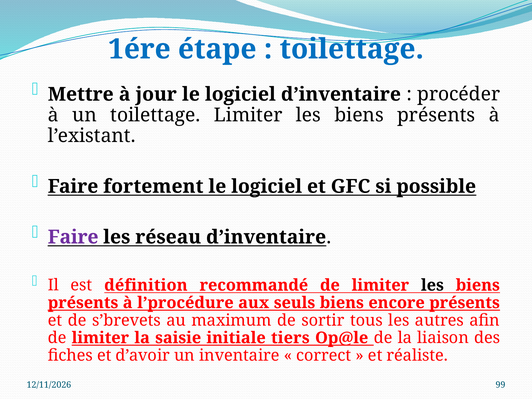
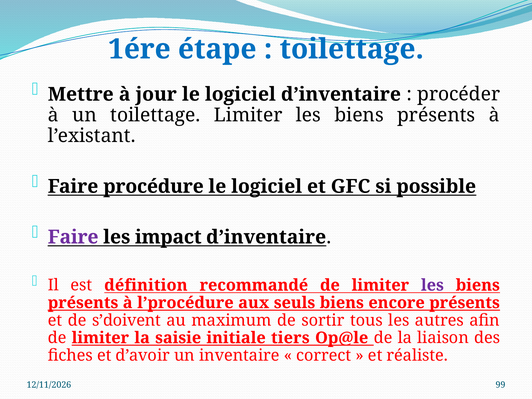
fortement: fortement -> procédure (153, 186)
réseau: réseau -> impact (168, 237)
les colour: black -> purple (432, 285)
s’brevets: s’brevets -> s’doivent (127, 320)
